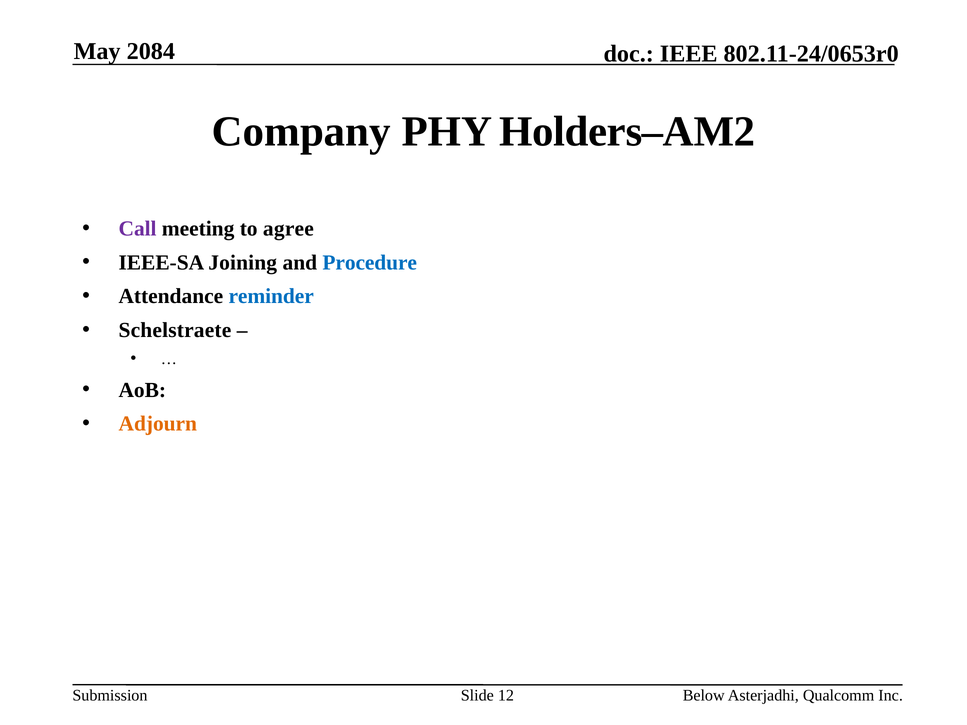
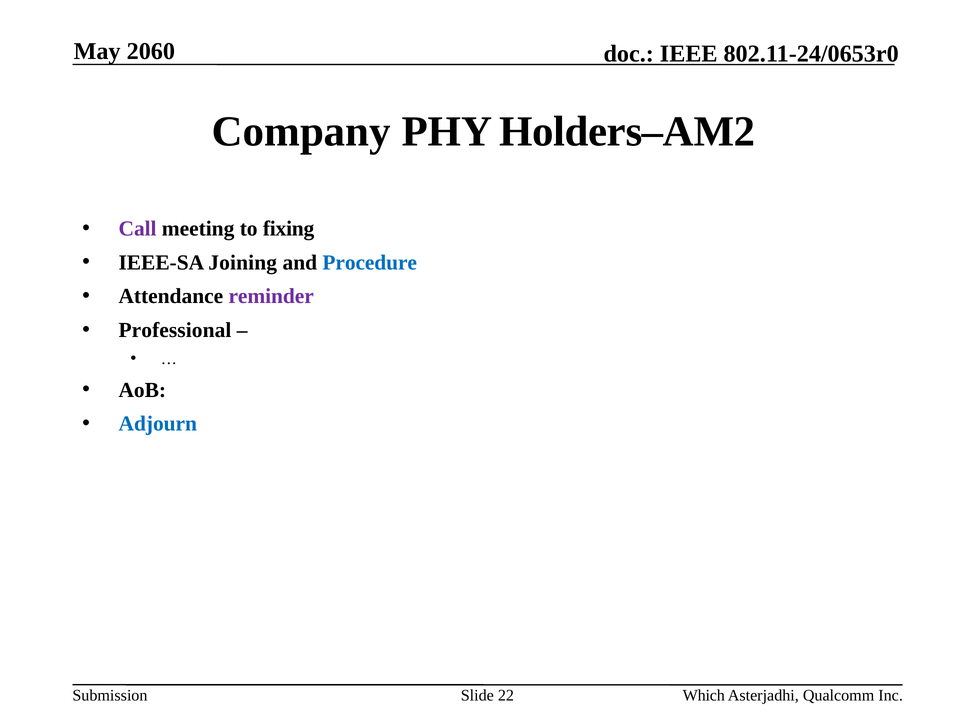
2084: 2084 -> 2060 (151, 51)
agree: agree -> fixing (289, 229)
reminder colour: blue -> purple (271, 296)
Schelstraete: Schelstraete -> Professional (175, 330)
Adjourn colour: orange -> blue (158, 424)
12: 12 -> 22 (506, 696)
Below: Below -> Which (704, 696)
